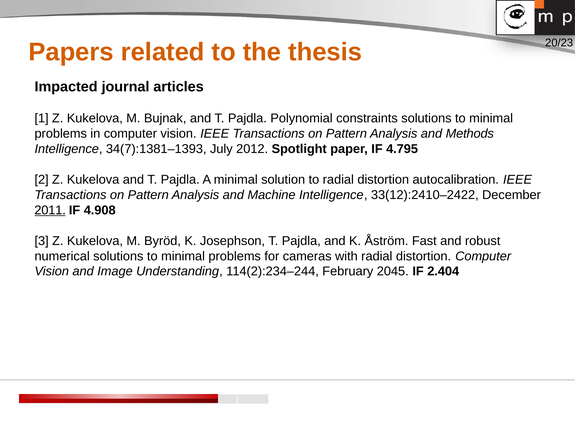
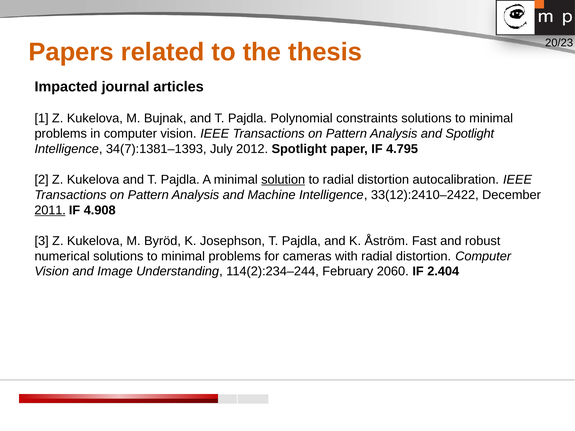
and Methods: Methods -> Spotlight (470, 134)
solution underline: none -> present (283, 180)
2045: 2045 -> 2060 (393, 272)
